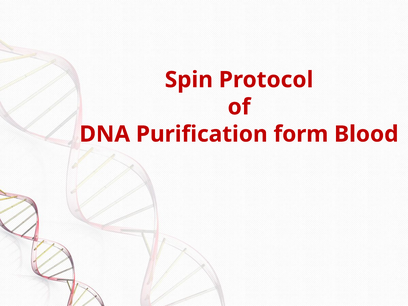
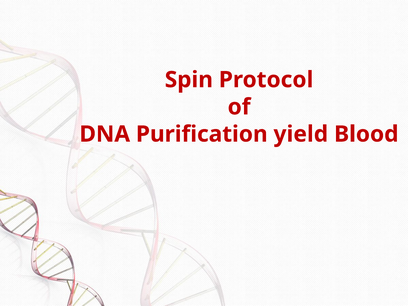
form: form -> yield (301, 134)
